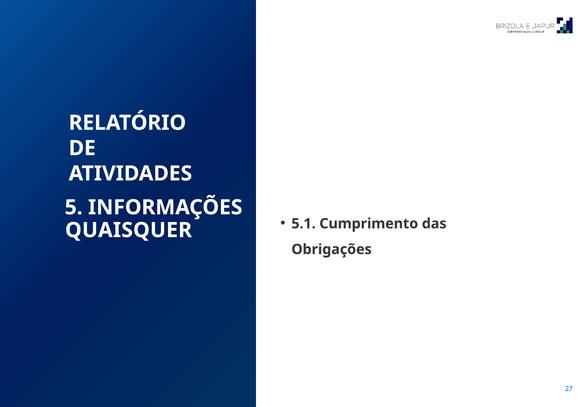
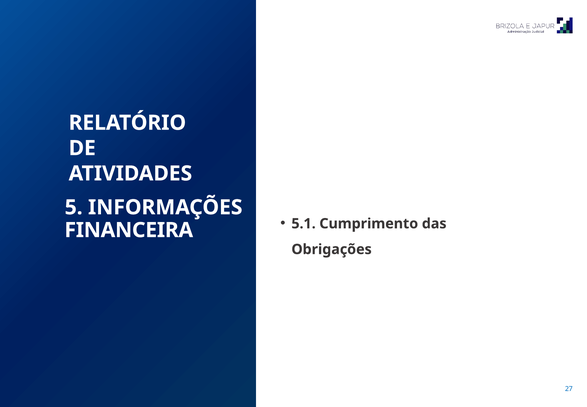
QUAISQUER: QUAISQUER -> FINANCEIRA (129, 230)
